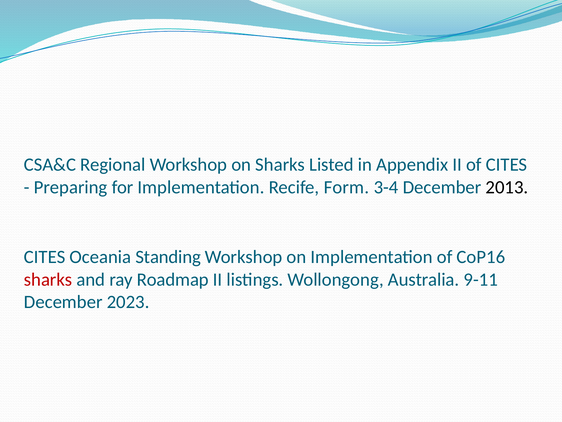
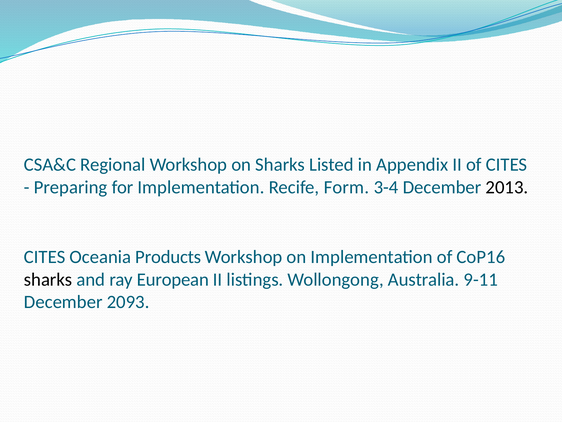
Standing: Standing -> Products (168, 257)
sharks colour: red -> black (48, 279)
Roadmap: Roadmap -> European (173, 279)
2023: 2023 -> 2093 (128, 302)
